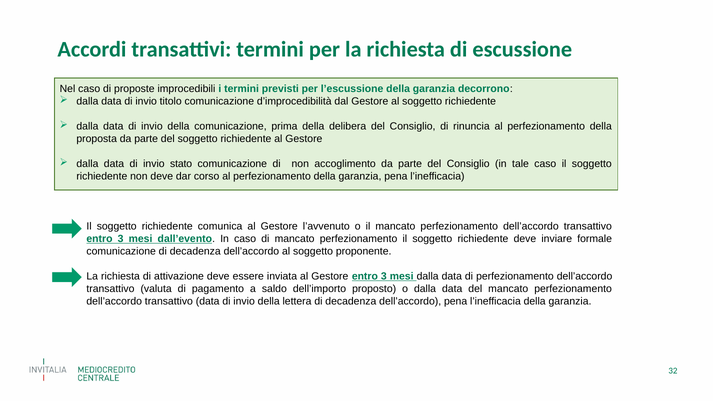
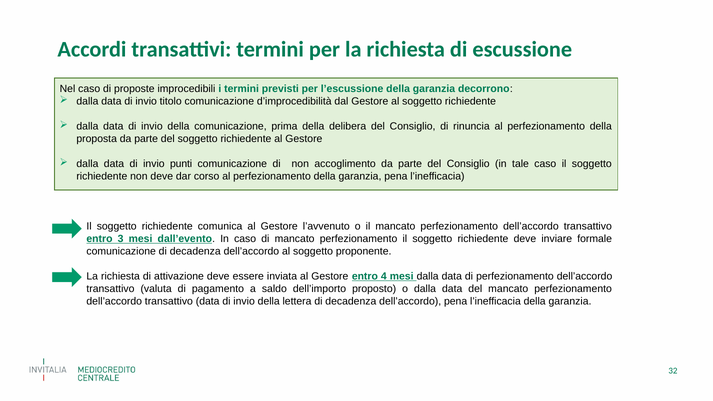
stato: stato -> punti (181, 164)
Gestore entro 3: 3 -> 4 (384, 276)
